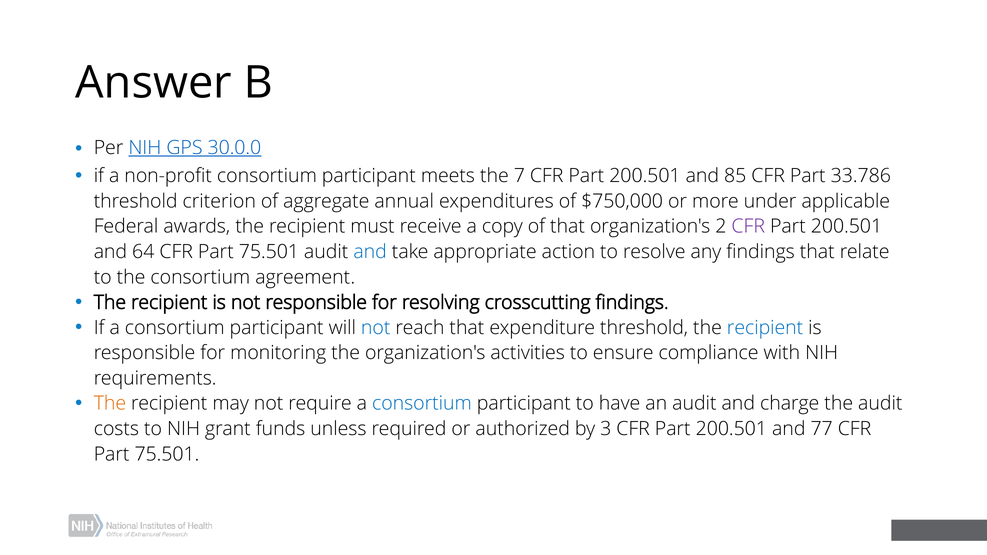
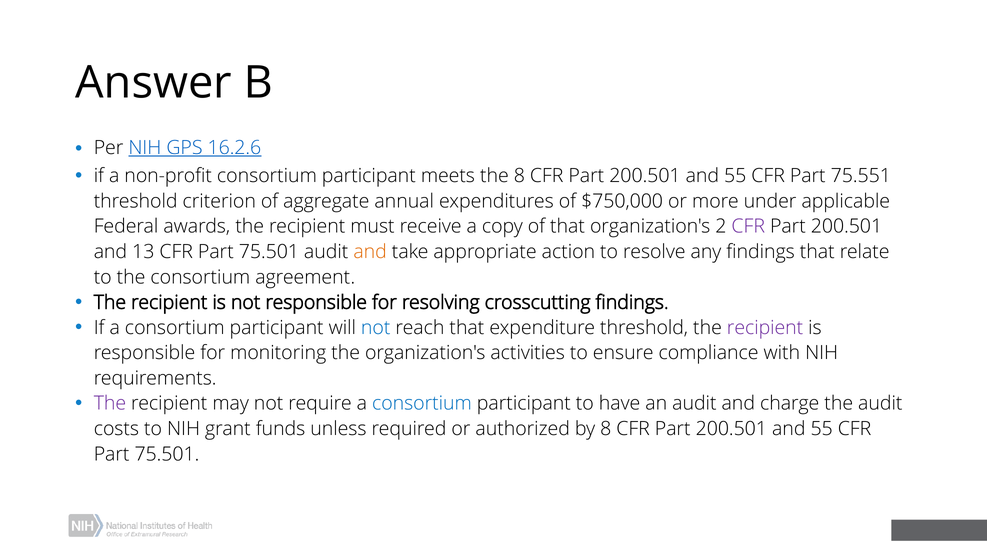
30.0.0: 30.0.0 -> 16.2.6 (234, 148)
the 7: 7 -> 8 (519, 176)
85: 85 -> 55 (735, 176)
33.786: 33.786 -> 75.551 (861, 176)
64: 64 -> 13 (143, 252)
and colour: blue -> orange (370, 252)
recipient colour: blue -> purple (765, 328)
The colour: orange -> purple (110, 404)
by 3: 3 -> 8 (606, 429)
77: 77 -> 55 (822, 429)
